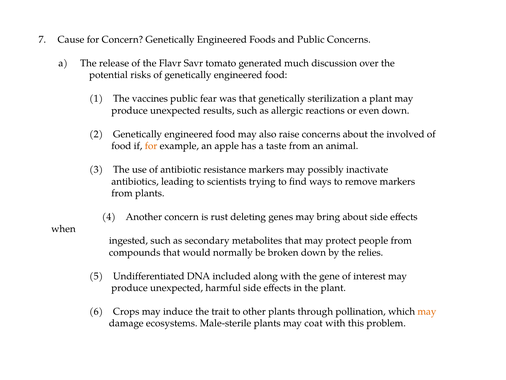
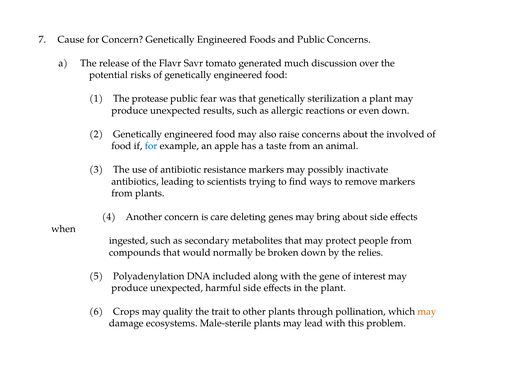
vaccines: vaccines -> protease (150, 99)
for colour: orange -> blue (151, 146)
rust: rust -> care (219, 217)
Undifferentiated: Undifferentiated -> Polyadenylation (149, 276)
induce: induce -> quality (178, 311)
coat: coat -> lead (314, 323)
